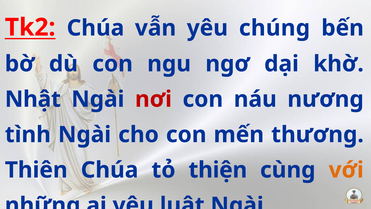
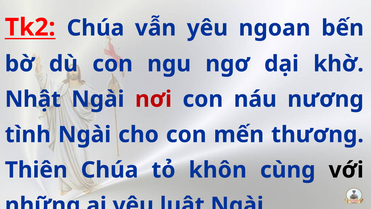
chúng: chúng -> ngoan (275, 28)
thiện: thiện -> khôn (218, 170)
với colour: orange -> black (346, 170)
